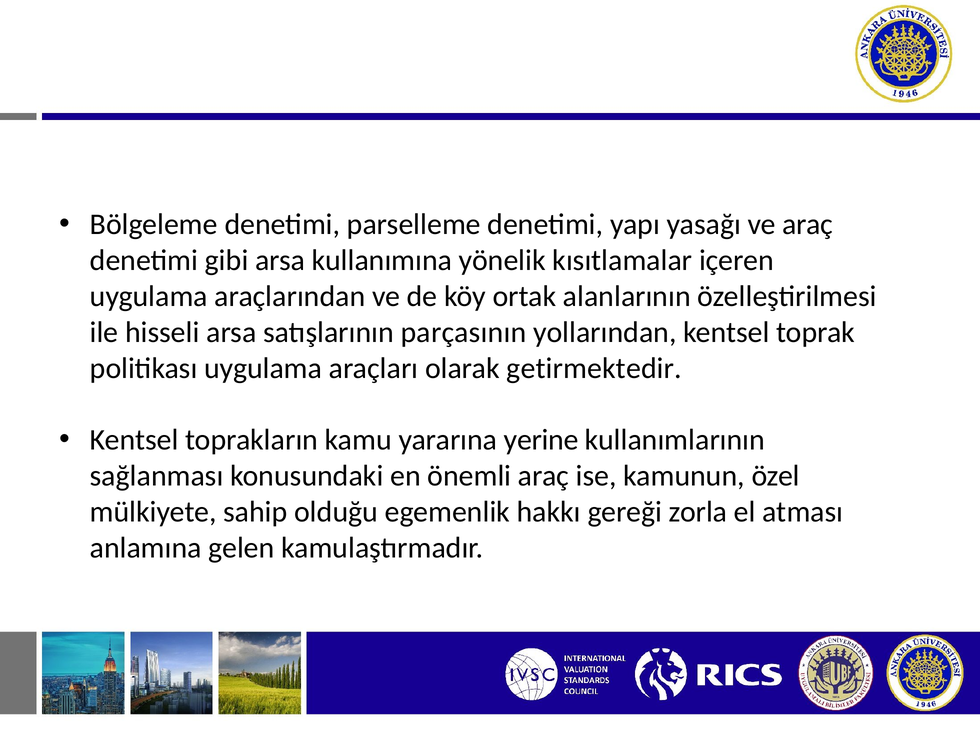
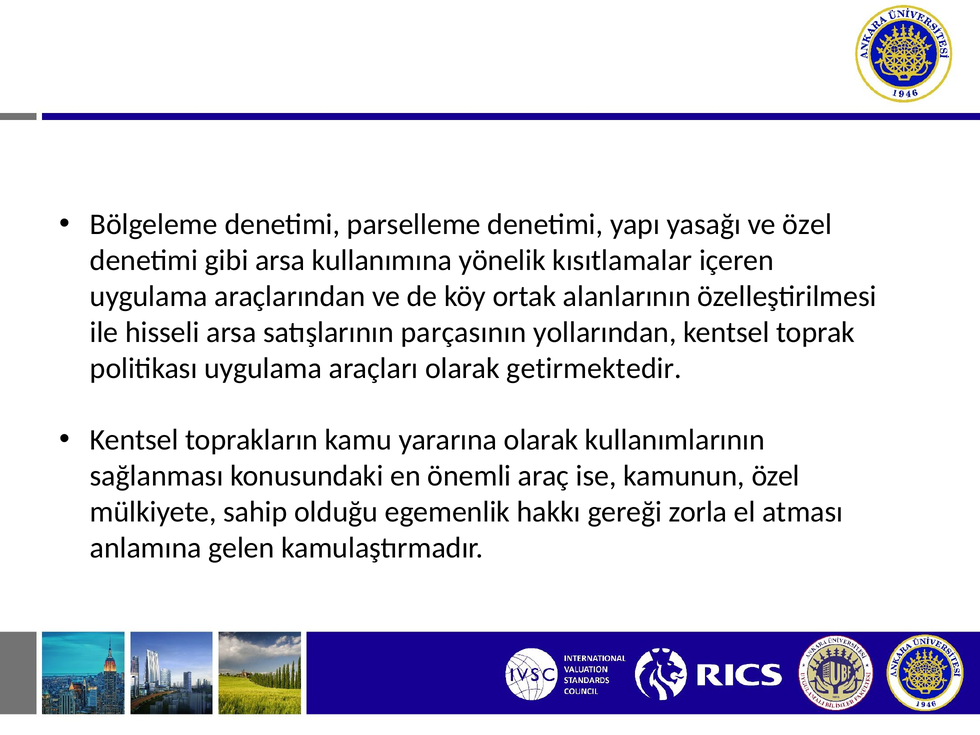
ve araç: araç -> özel (807, 225)
yararına yerine: yerine -> olarak (541, 440)
